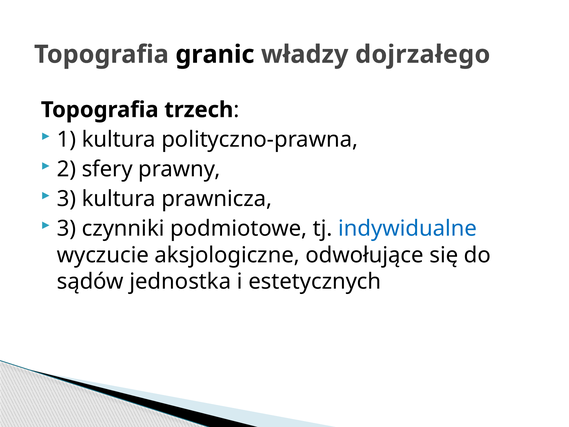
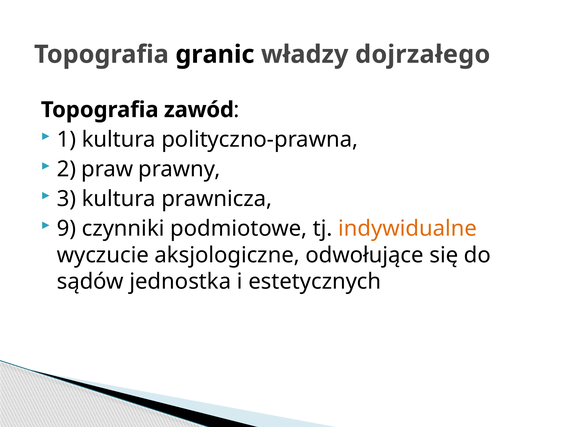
trzech: trzech -> zawód (199, 110)
sfery: sfery -> praw (107, 169)
3: 3 -> 9 (66, 228)
indywidualne colour: blue -> orange (408, 228)
